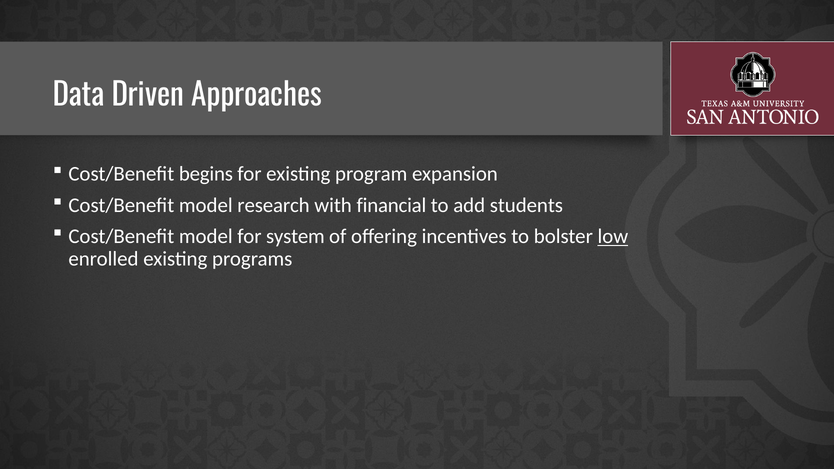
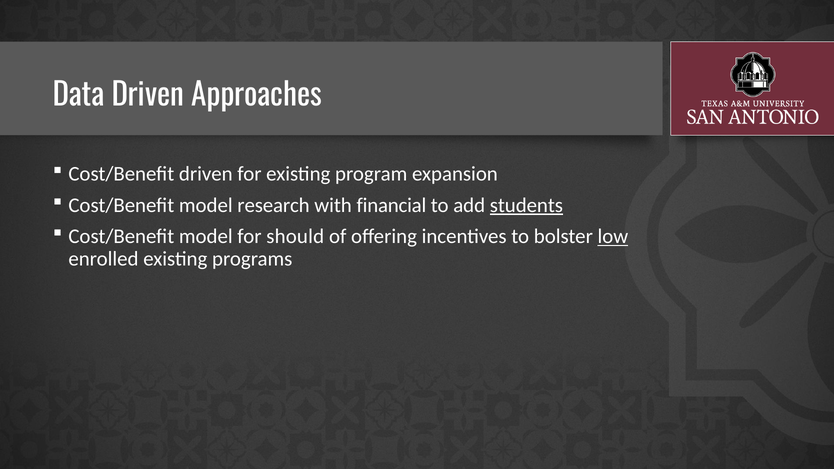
Cost/Benefit begins: begins -> driven (206, 174)
students underline: none -> present (526, 205)
system: system -> should (295, 237)
